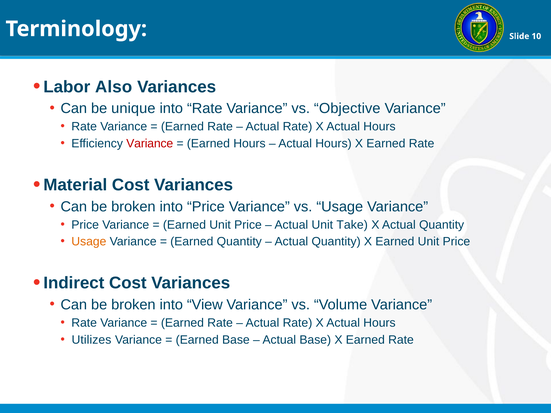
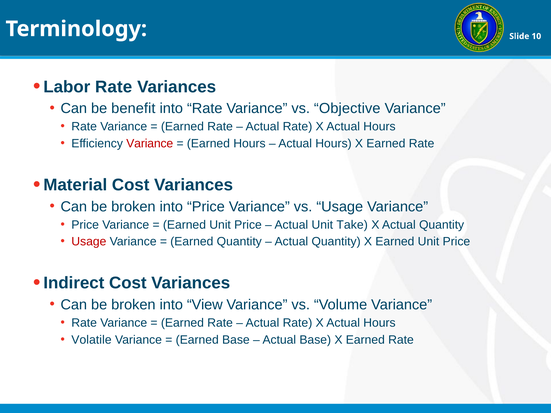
Labor Also: Also -> Rate (114, 87)
unique: unique -> benefit (133, 109)
Usage colour: orange -> red (89, 242)
Utilizes: Utilizes -> Volatile (91, 340)
